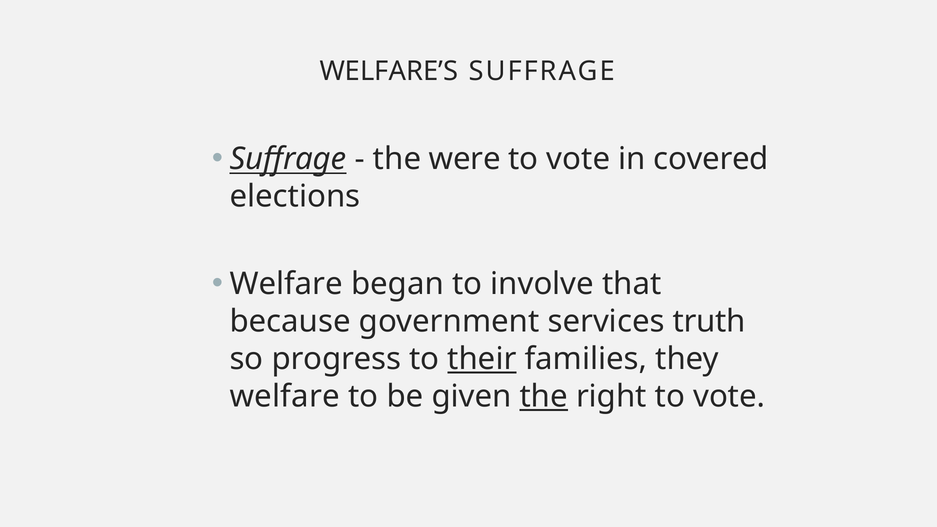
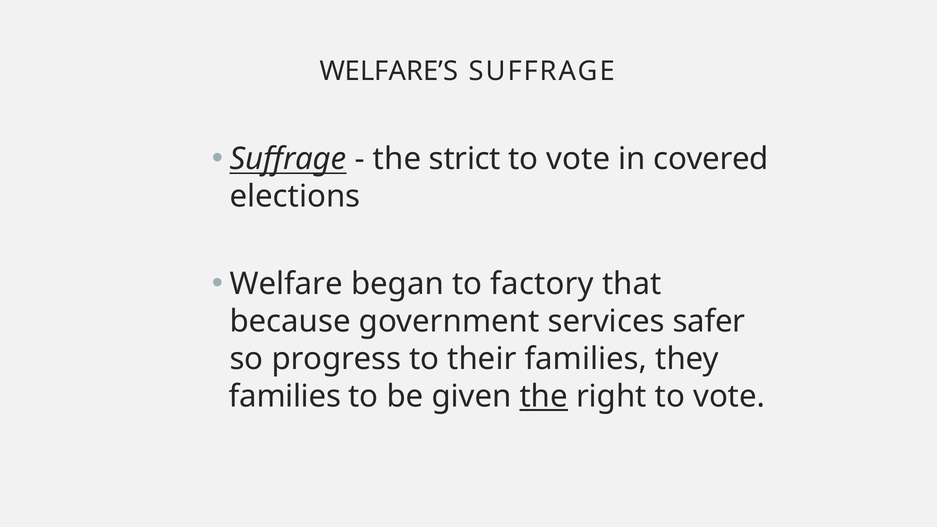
were: were -> strict (465, 159)
involve: involve -> factory (542, 284)
truth: truth -> safer (709, 322)
their underline: present -> none (482, 359)
welfare: welfare -> families (285, 397)
